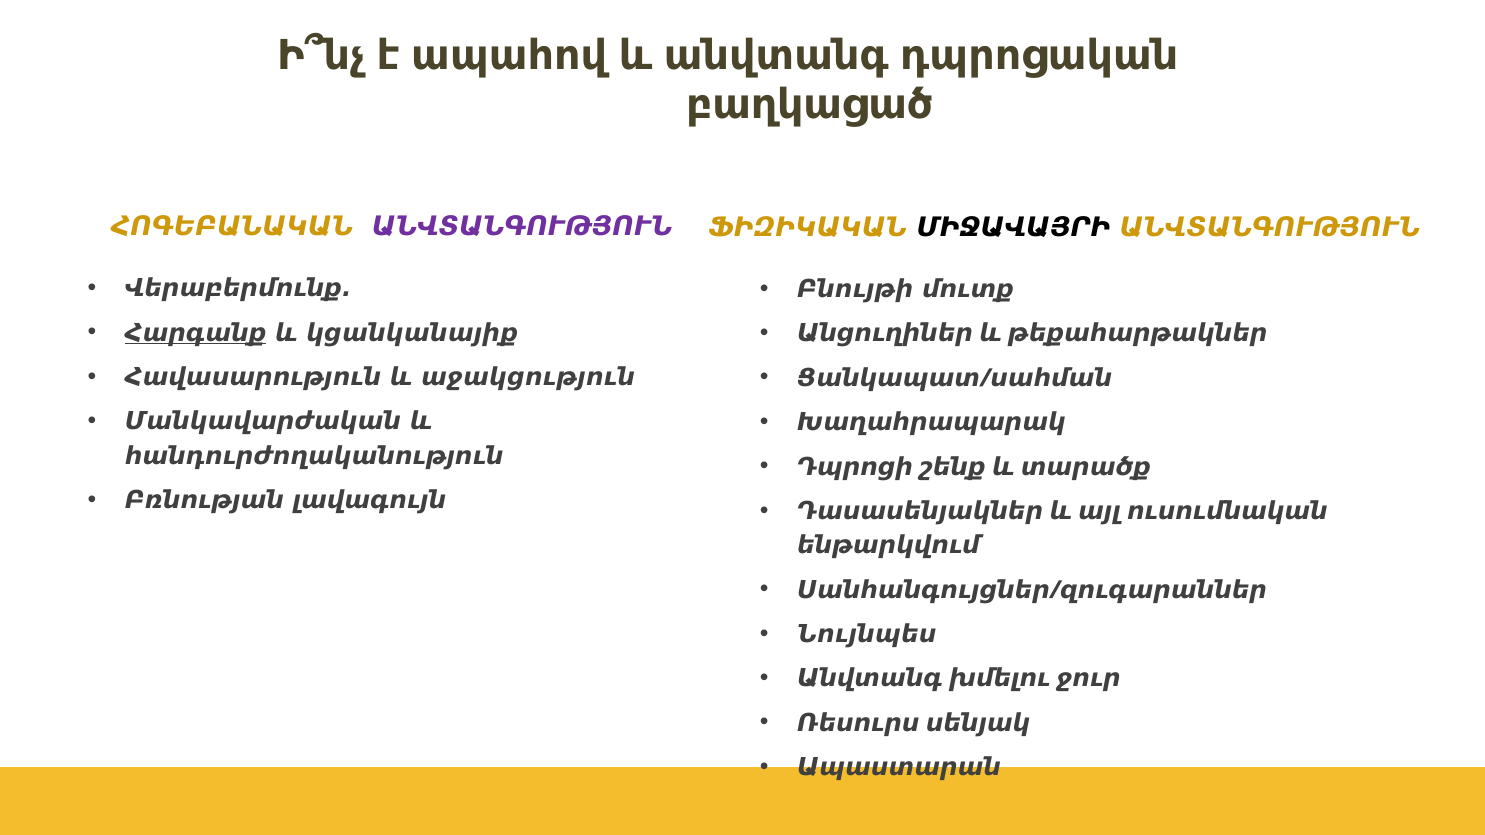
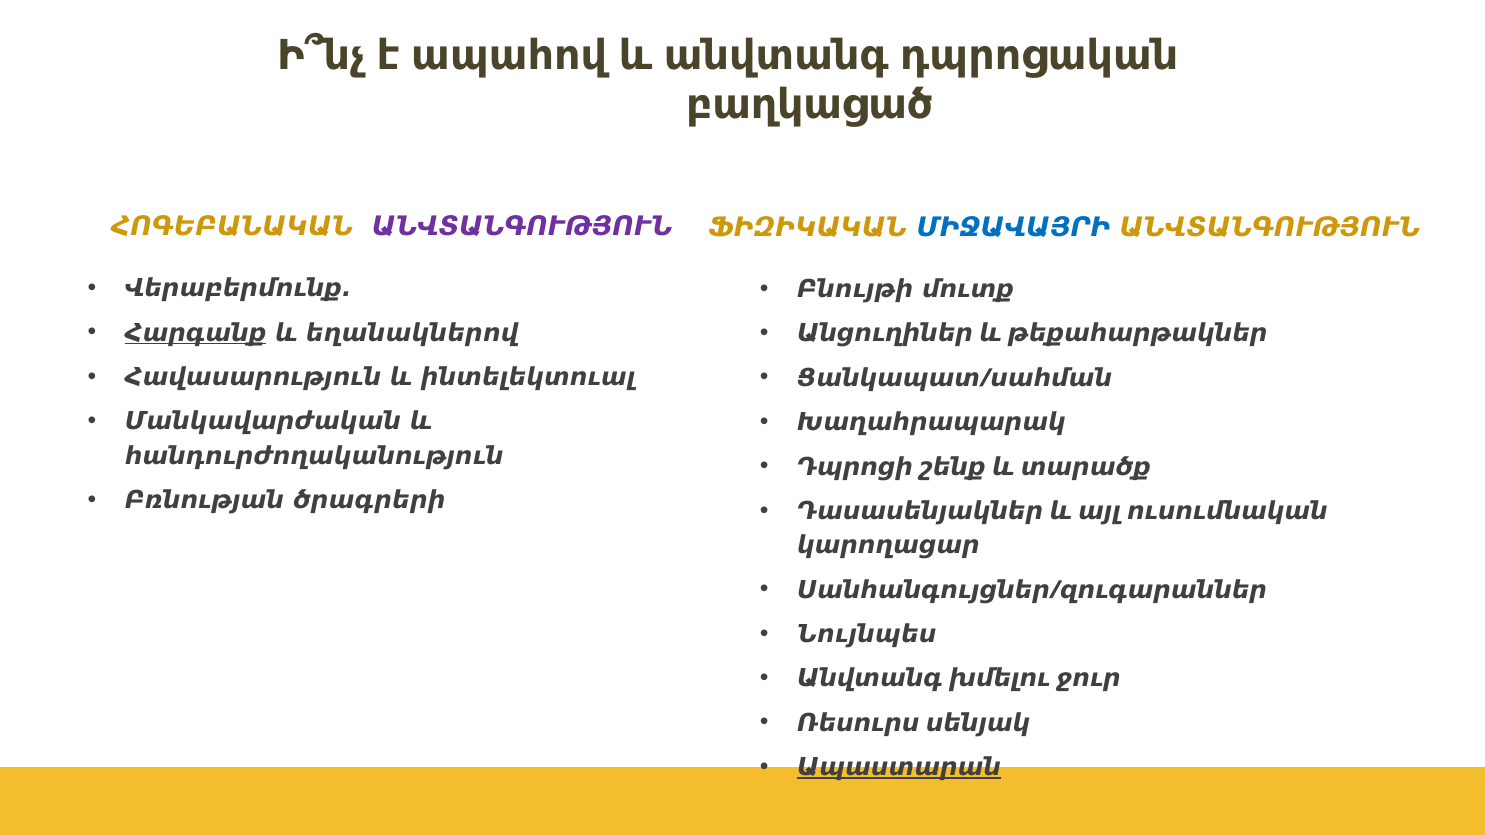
ՄԻՋԱՎԱՅՐԻ colour: black -> blue (1013, 228)
կցանկանայիք: կցանկանայիք -> եղանակներով (412, 333)
աջակցություն: աջակցություն -> ինտելեկտուալ (528, 377)
լավագույն: լավագույն -> ծրագրերի (369, 500)
ենթարկվում: ենթարկվում -> կարողացար (888, 546)
Ապաստարան underline: none -> present (899, 768)
